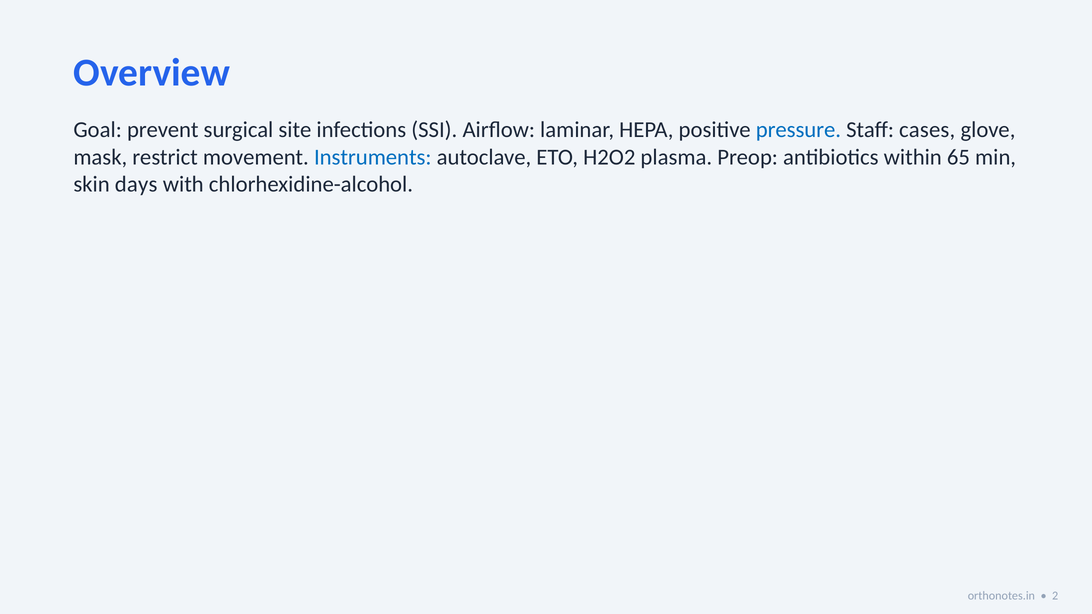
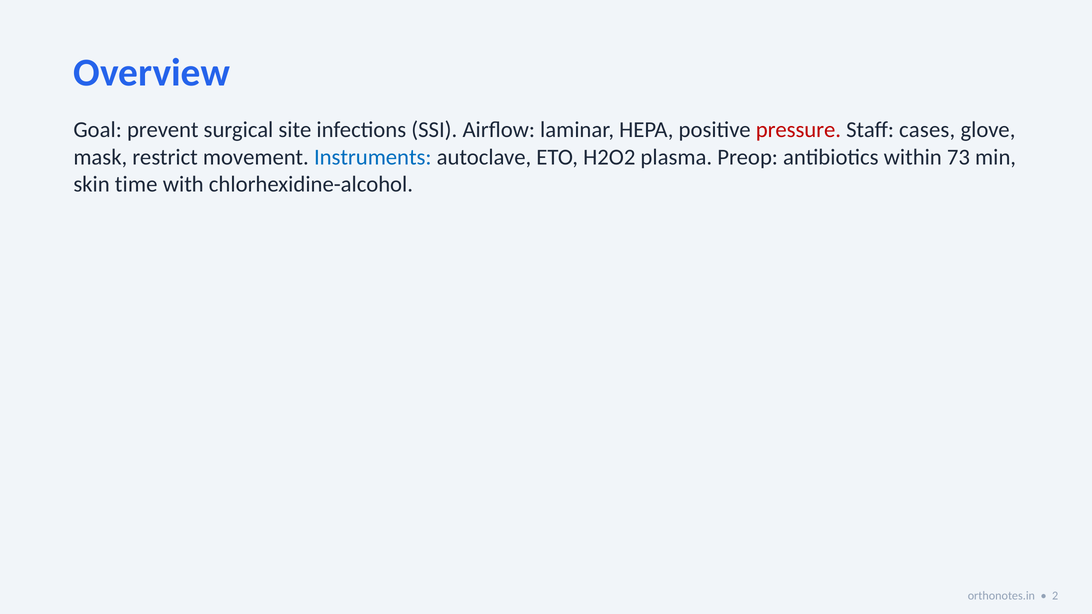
pressure colour: blue -> red (798, 130)
65: 65 -> 73 (958, 157)
days: days -> time (136, 184)
